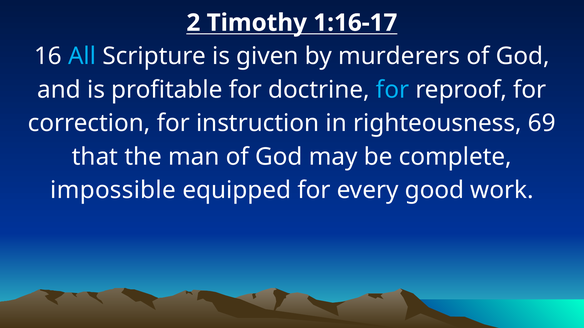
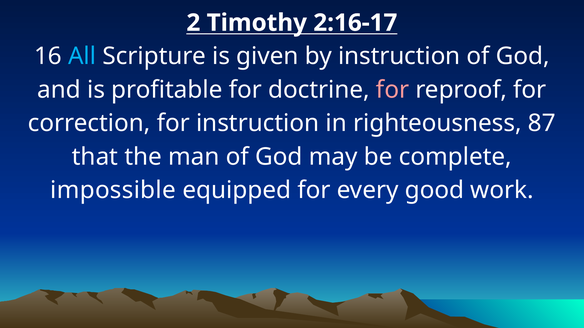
1:16-17: 1:16-17 -> 2:16-17 (355, 23)
by murderers: murderers -> instruction (399, 56)
for colour: light blue -> pink (393, 90)
69: 69 -> 87 (542, 123)
